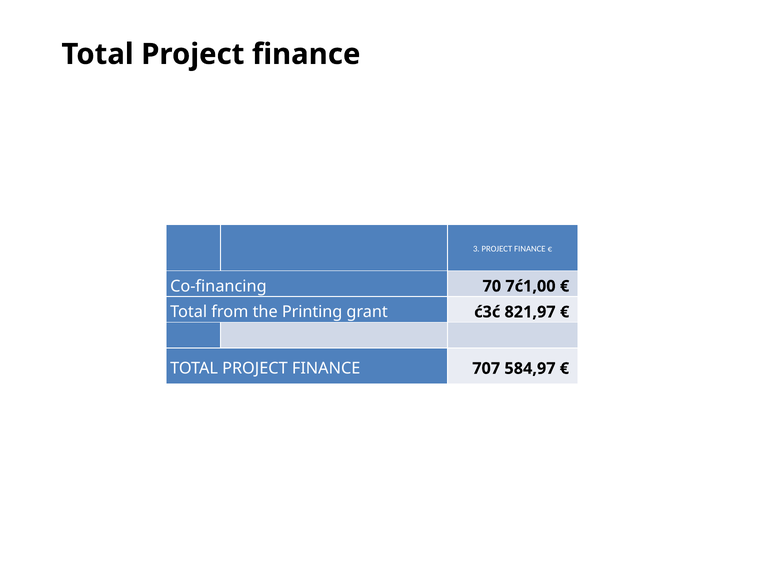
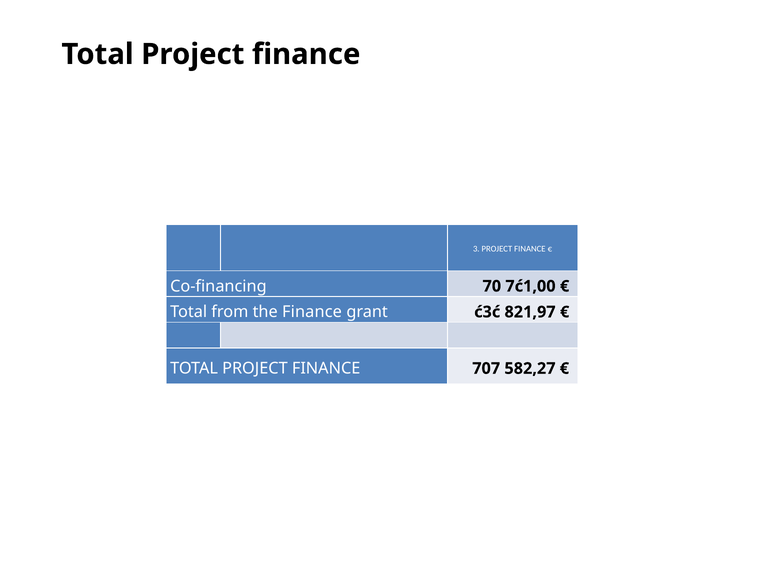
the Printing: Printing -> Finance (312, 312)
584,97: 584,97 -> 582,27 (530, 368)
